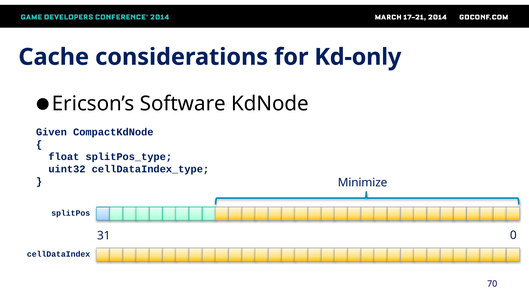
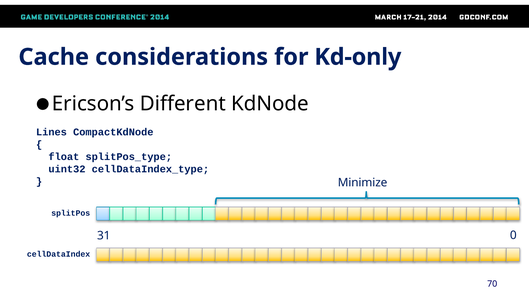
Software: Software -> Different (183, 103)
Given: Given -> Lines (51, 132)
